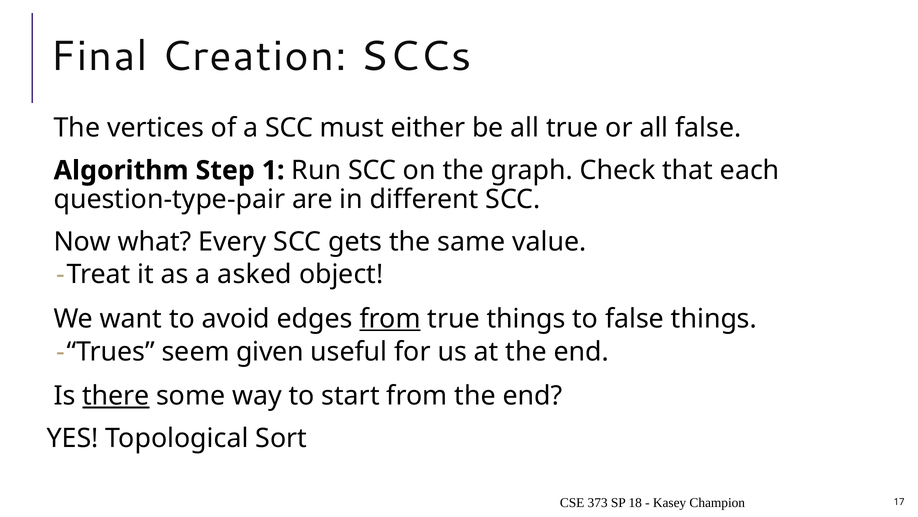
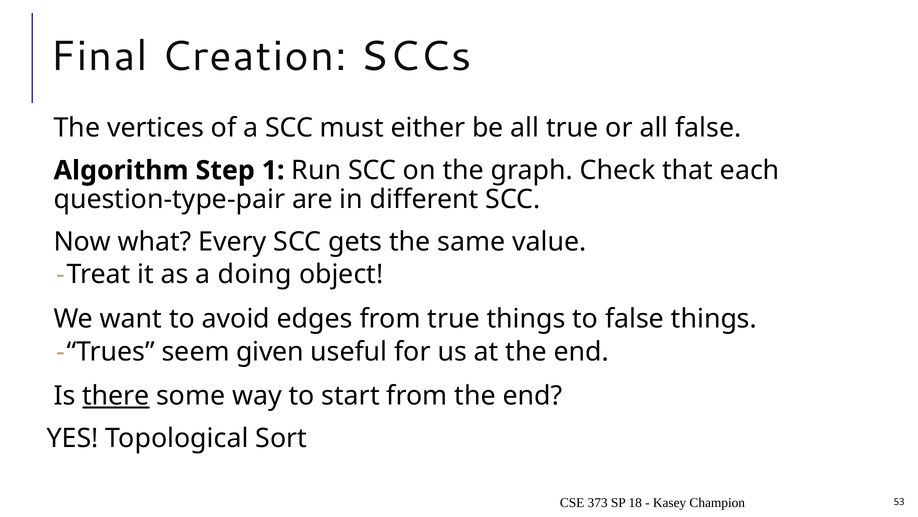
asked: asked -> doing (255, 274)
from underline: present -> none (390, 318)
17: 17 -> 53 (899, 501)
